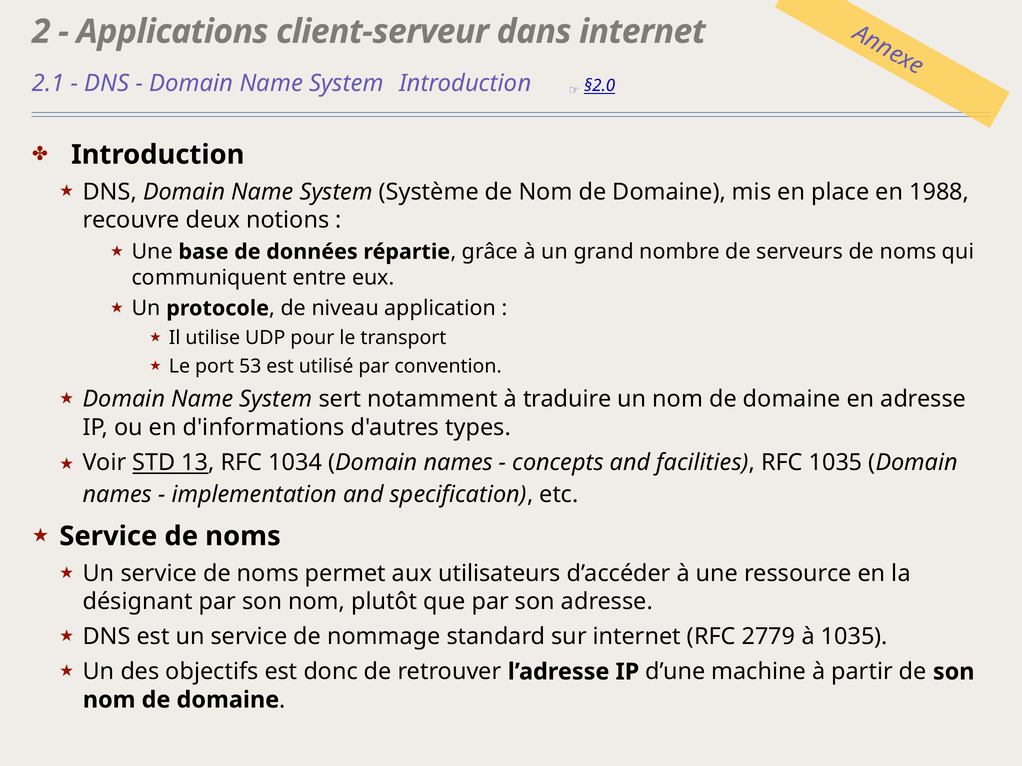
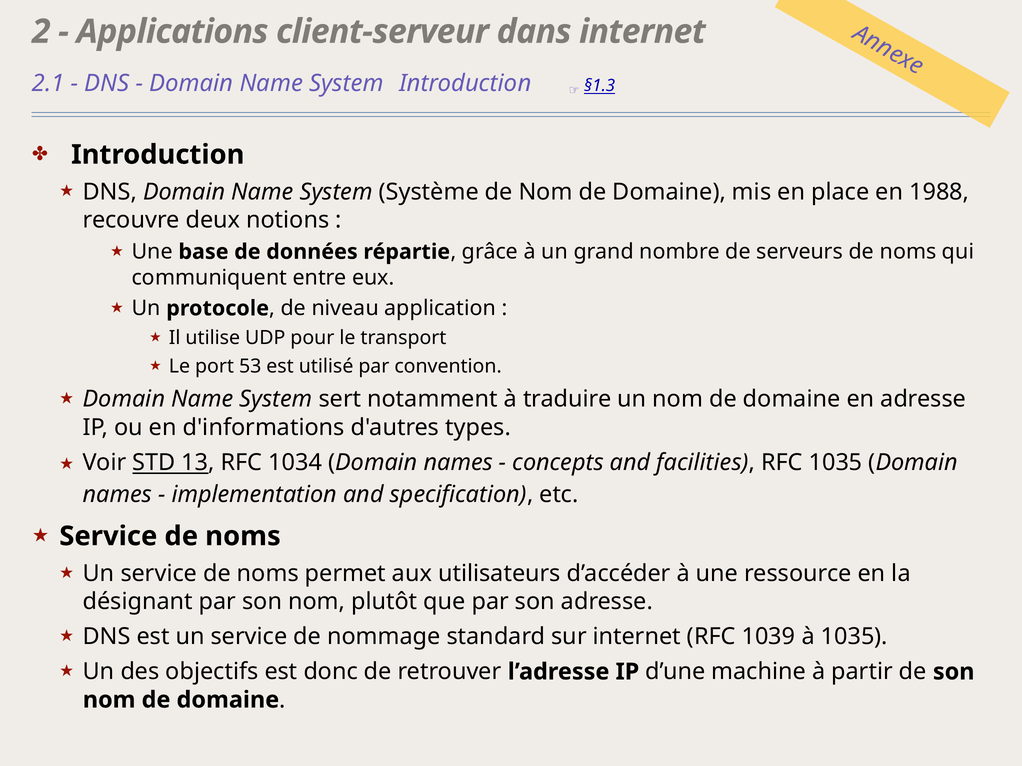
§2.0: §2.0 -> §1.3 (600, 86)
2779: 2779 -> 1039 (768, 637)
